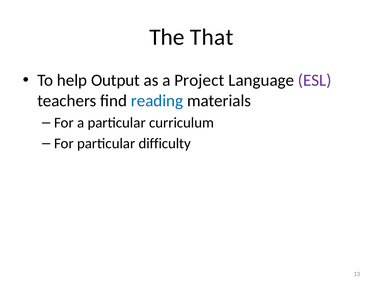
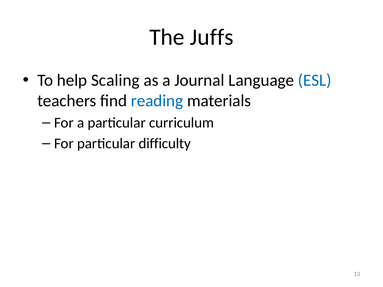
That: That -> Juffs (212, 37)
Output: Output -> Scaling (115, 80)
Project: Project -> Journal (199, 80)
ESL colour: purple -> blue (315, 80)
